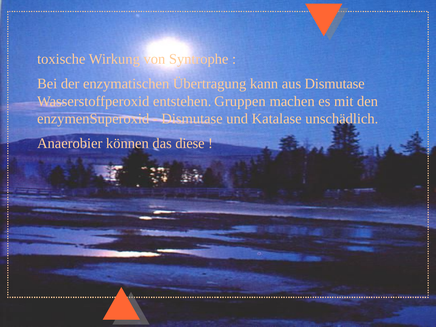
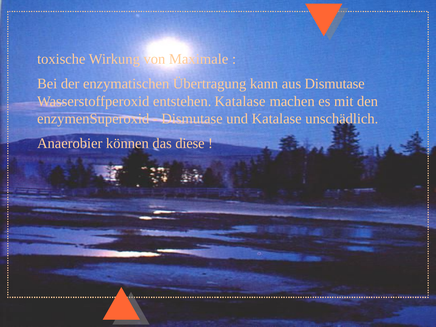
Syntrophe: Syntrophe -> Maximale (199, 59)
entstehen Gruppen: Gruppen -> Katalase (240, 101)
